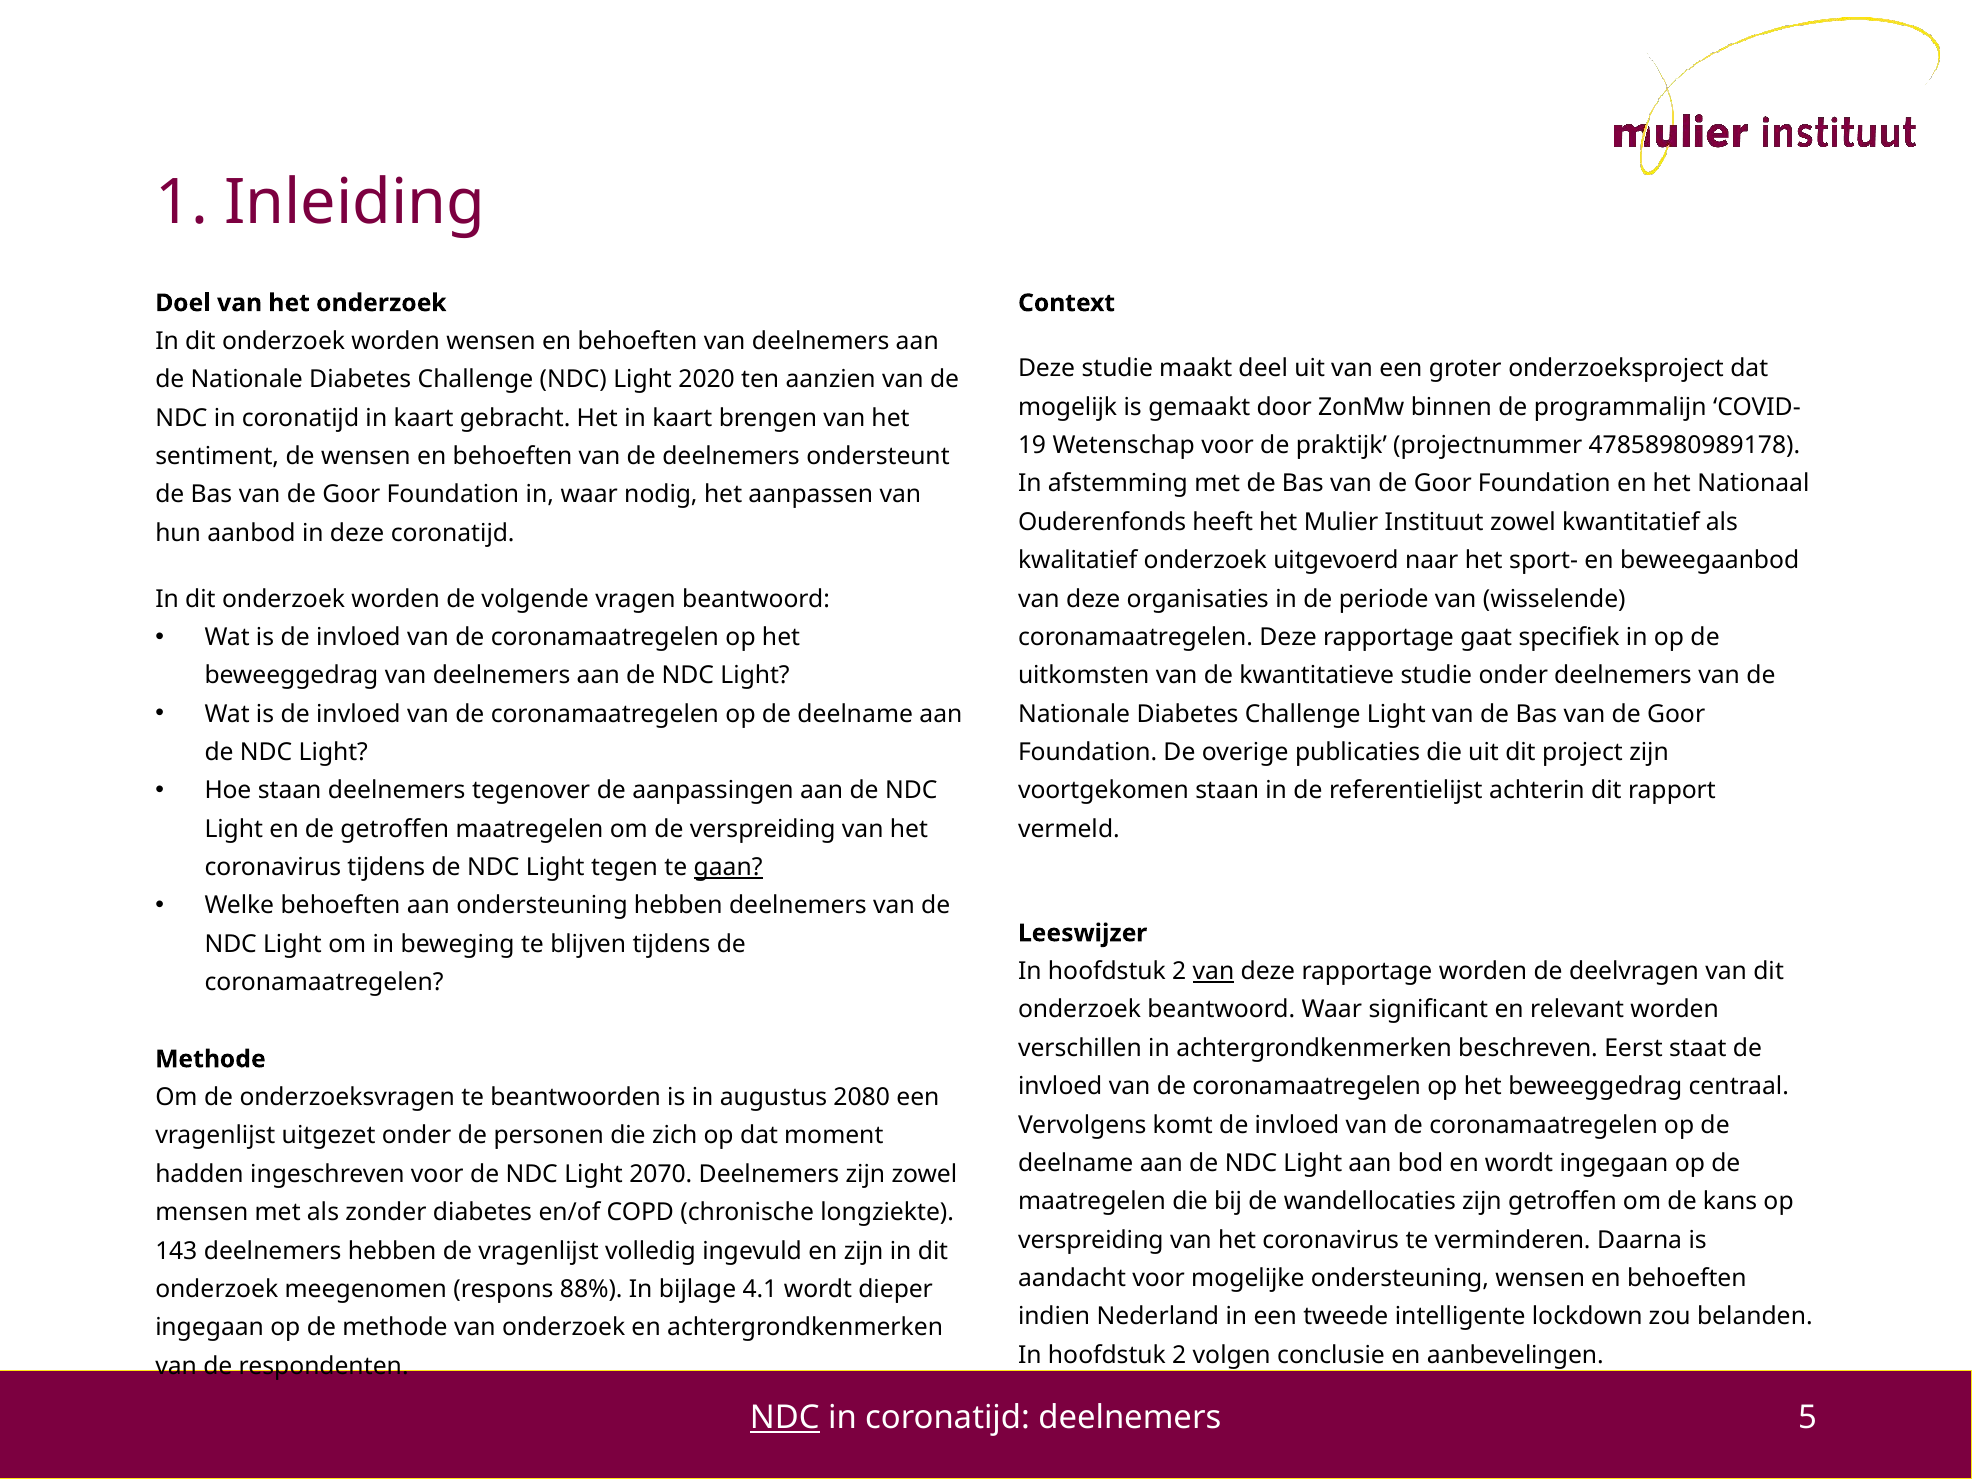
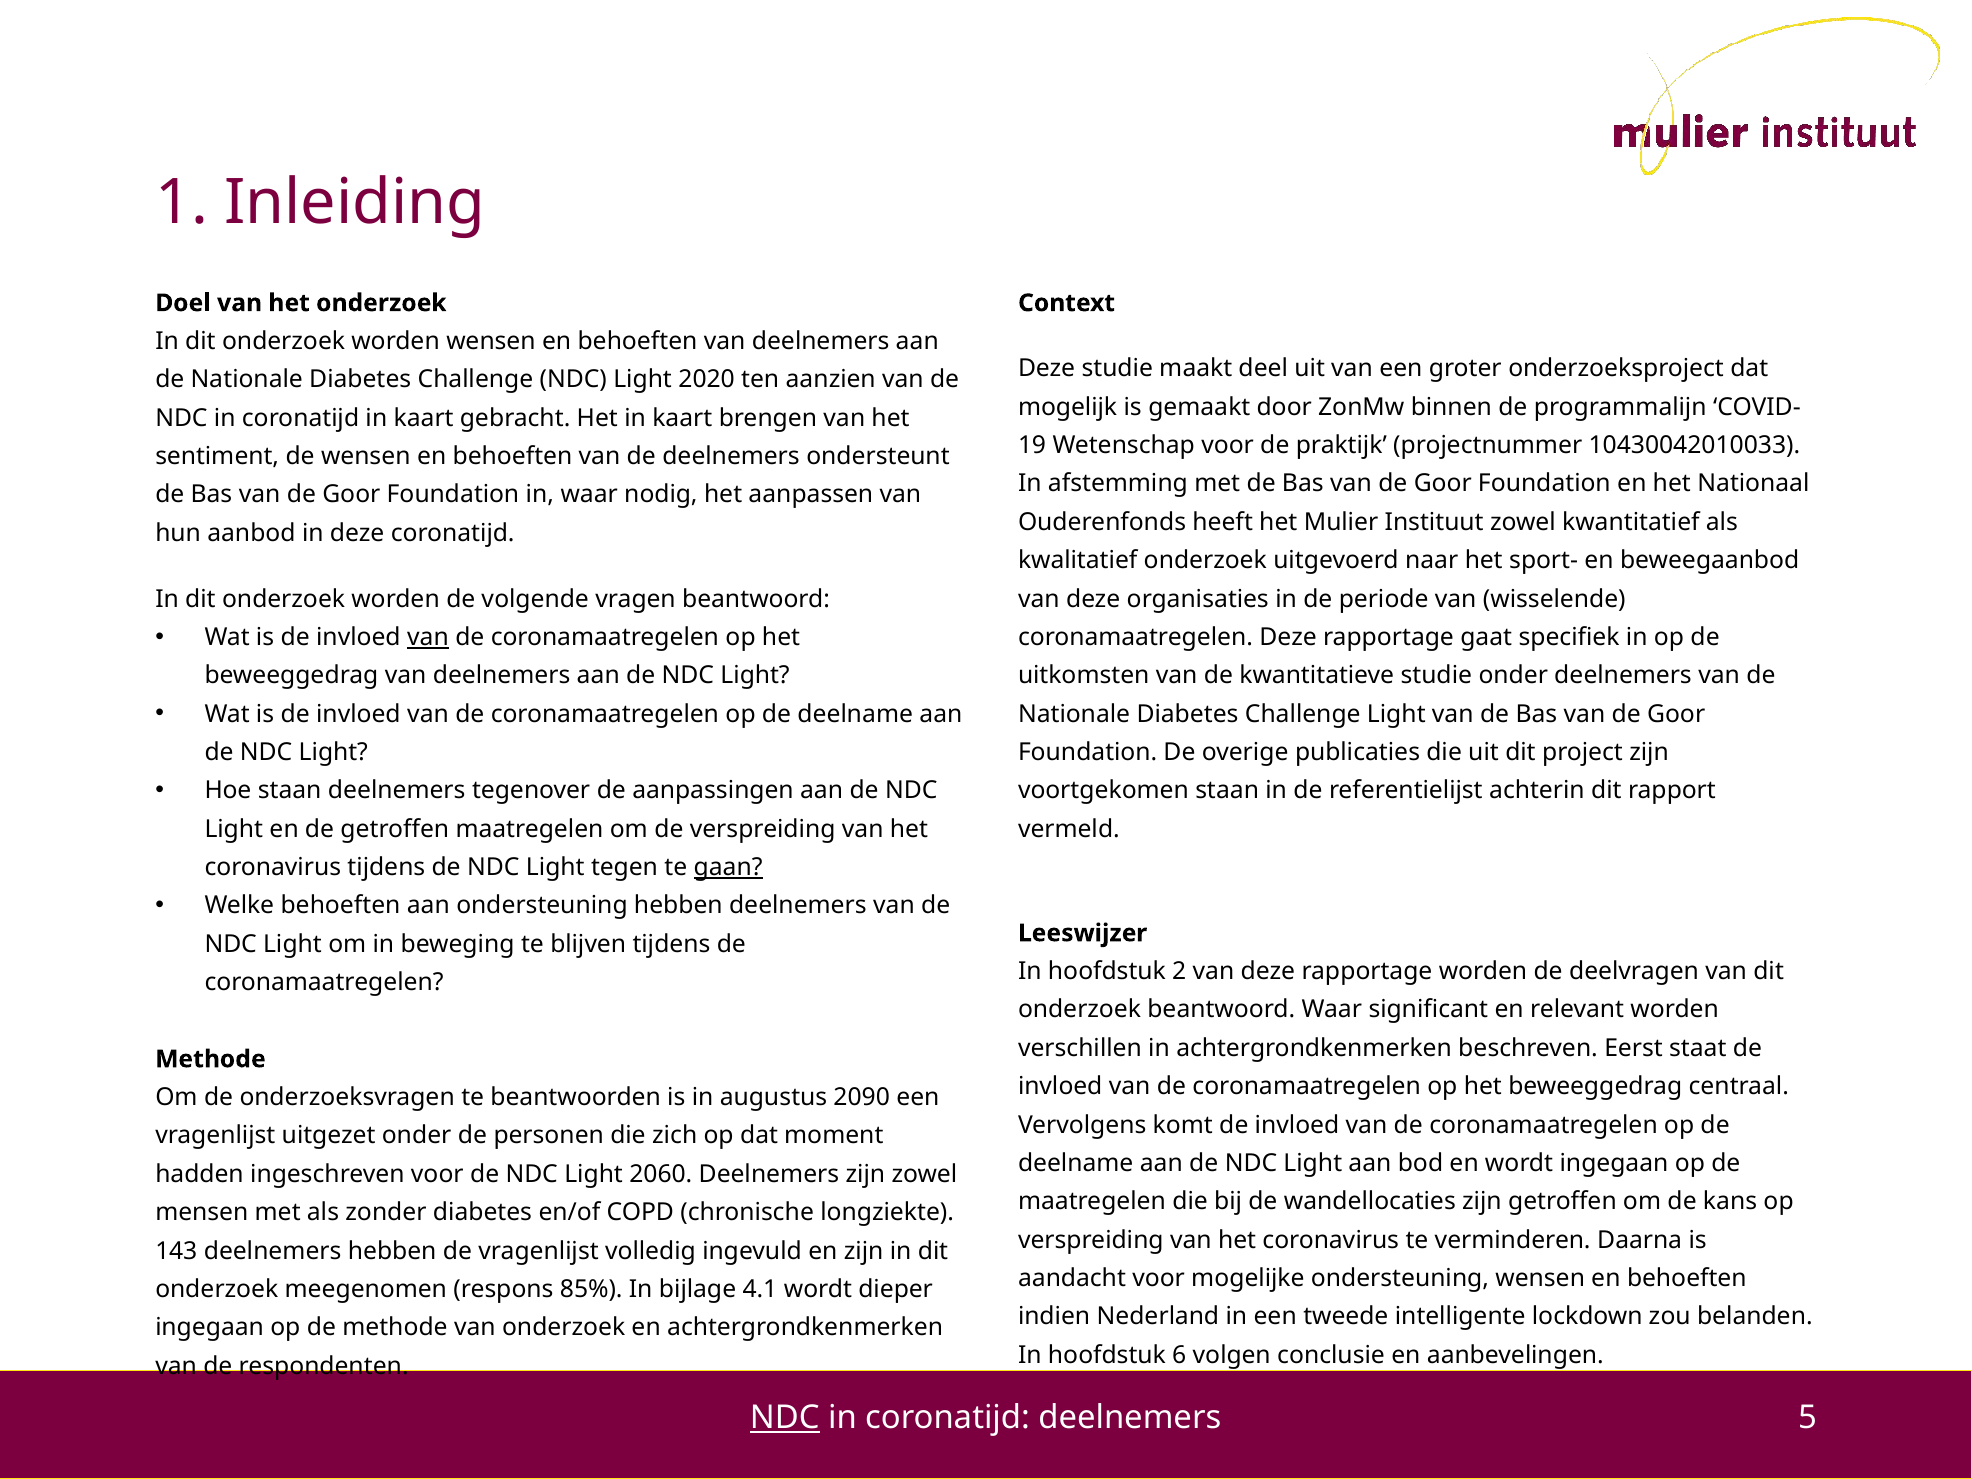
47858980989178: 47858980989178 -> 10430042010033 (1694, 445)
van underline: none -> present (428, 637)
van underline: present -> none (1213, 971)
2080: 2080 -> 2090 (862, 1097)
2070: 2070 -> 2060 (661, 1174)
88%: 88% -> 85% (591, 1289)
2: 2 -> 6 (1179, 1355)
